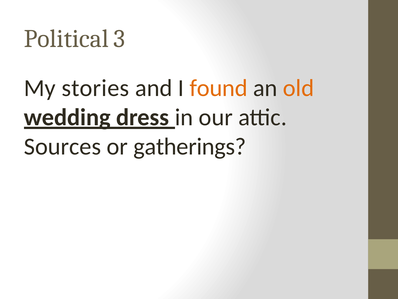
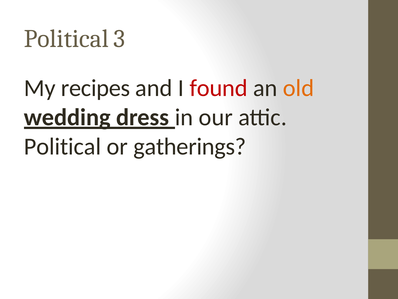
stories: stories -> recipes (96, 88)
found colour: orange -> red (219, 88)
Sources: Sources -> Political (63, 146)
